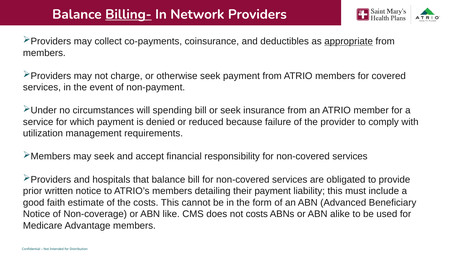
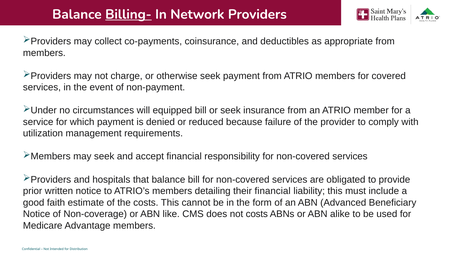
appropriate underline: present -> none (349, 41)
spending: spending -> equipped (172, 110)
their payment: payment -> financial (273, 191)
